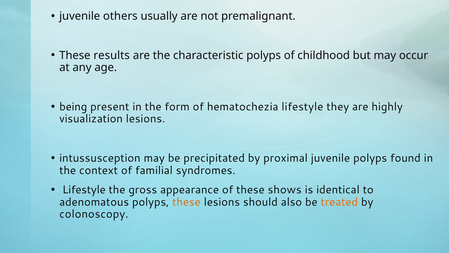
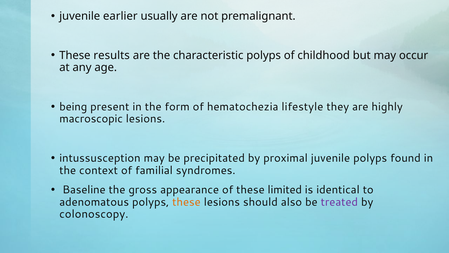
others: others -> earlier (120, 16)
visualization: visualization -> macroscopic (91, 119)
Lifestyle: Lifestyle -> Baseline (84, 190)
shows: shows -> limited (285, 190)
treated colour: orange -> purple (339, 202)
